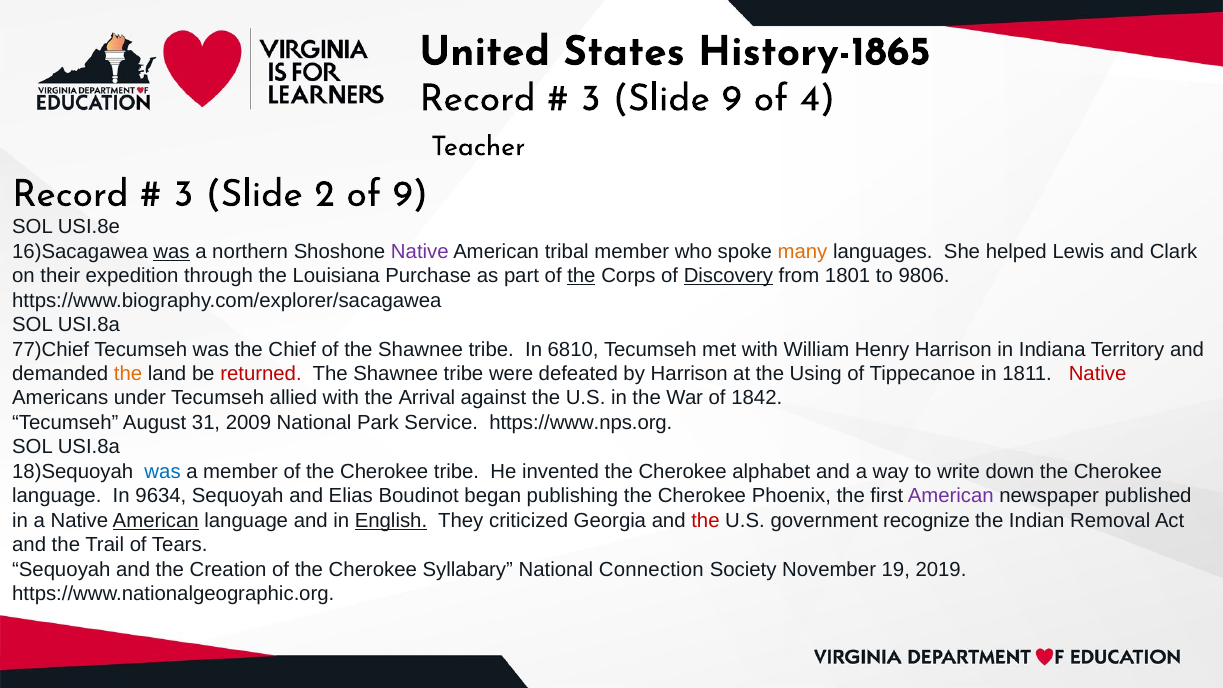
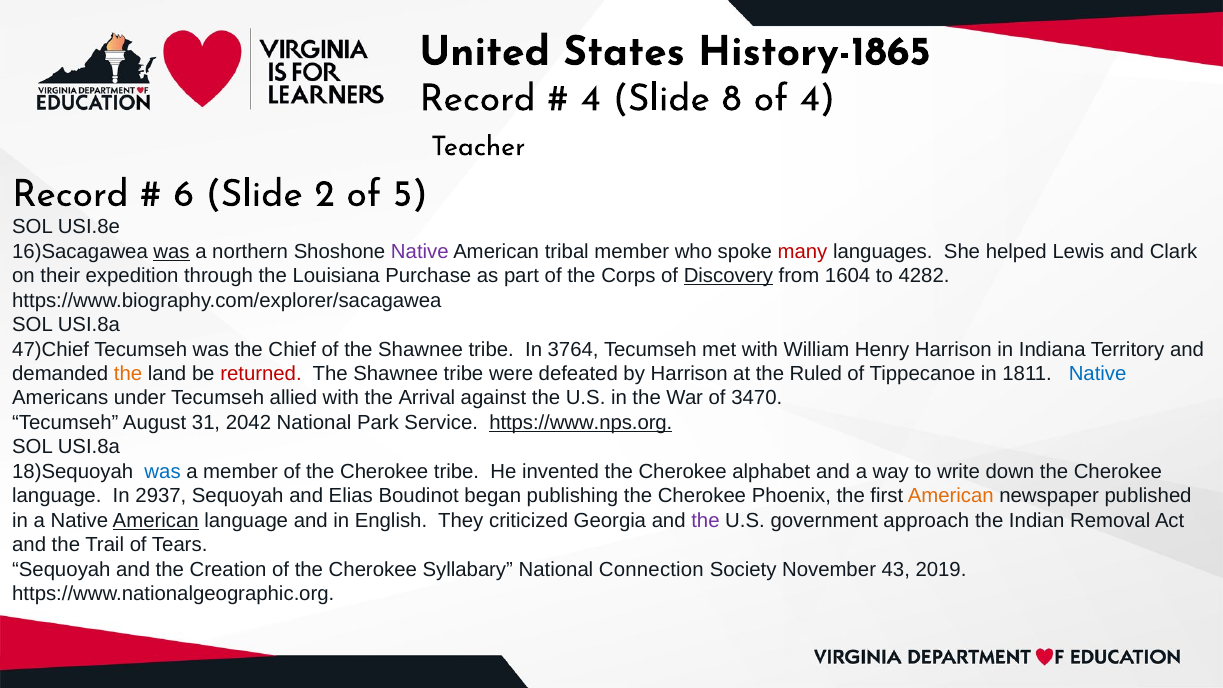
3: 3 -> 4 (591, 98)
Slide 9: 9 -> 8 (732, 98)
3: 3 -> 6 (184, 194)
of 9: 9 -> 5 (410, 194)
many colour: orange -> red (803, 251)
the underline: present -> none (581, 276)
1801: 1801 -> 1604 (848, 276)
9806: 9806 -> 4282 (924, 276)
77)Chief: 77)Chief -> 47)Chief (51, 349)
6810: 6810 -> 3764 (573, 349)
Using: Using -> Ruled (816, 374)
Native colour: red -> blue (1098, 374)
1842: 1842 -> 3470 (757, 398)
2009: 2009 -> 2042 (248, 423)
https://www.nps.org underline: none -> present (581, 423)
9634: 9634 -> 2937 (161, 496)
American colour: purple -> orange (951, 496)
English underline: present -> none (391, 521)
the colour: red -> purple (705, 521)
recognize: recognize -> approach (926, 521)
19: 19 -> 43 (896, 569)
